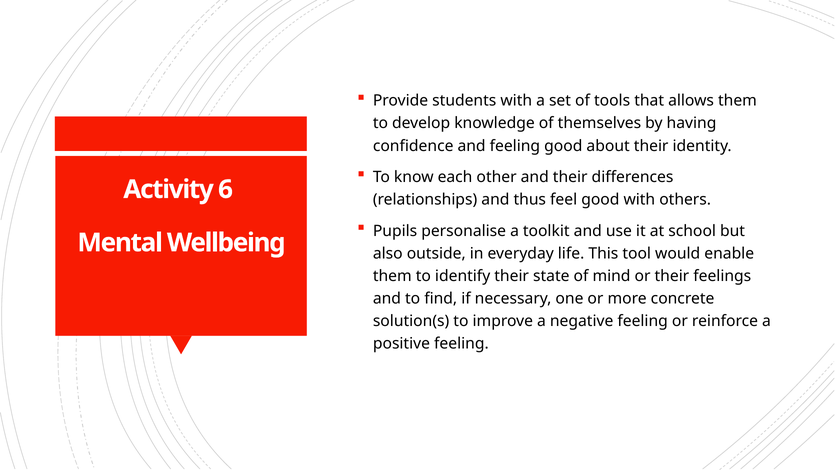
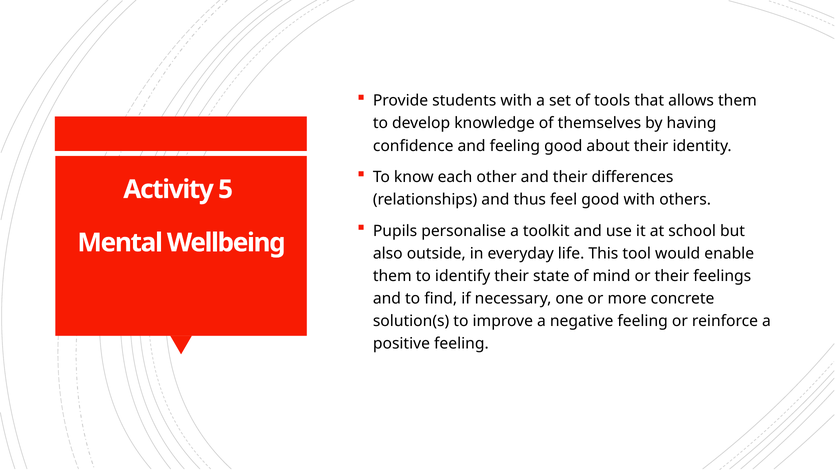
6: 6 -> 5 (226, 190)
